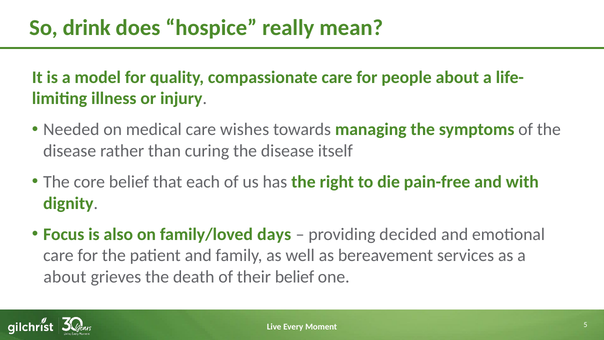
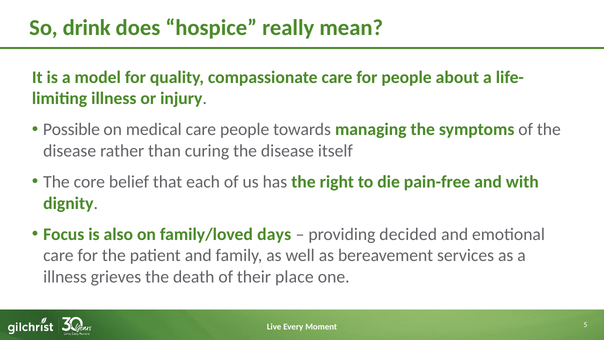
Needed: Needed -> Possible (71, 130)
care wishes: wishes -> people (245, 130)
about: about -> illness (65, 277)
their belief: belief -> place (294, 277)
